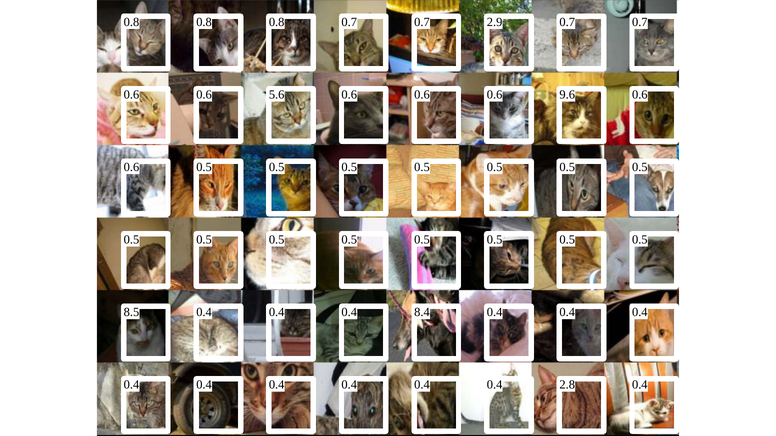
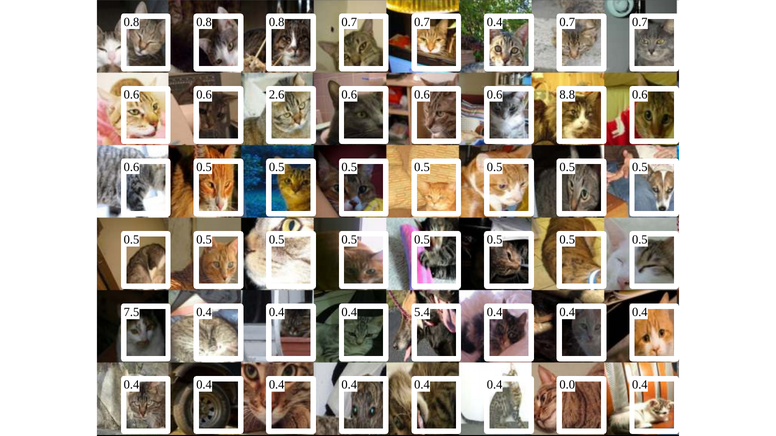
0.7 2.9: 2.9 -> 0.4 (495, 22)
5.6: 5.6 -> 2.6 (277, 95)
9.6: 9.6 -> 8.8 (567, 95)
8.5: 8.5 -> 7.5 (131, 313)
8.4: 8.4 -> 5.4 (422, 313)
2.8: 2.8 -> 0.0 (567, 385)
